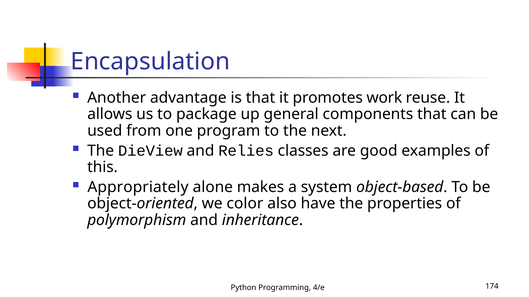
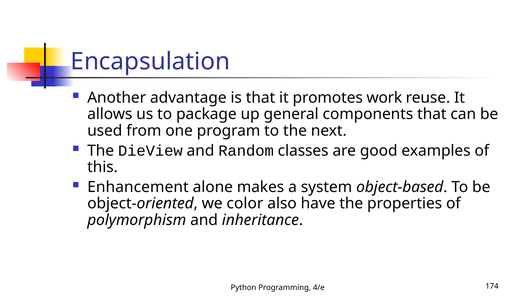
Relies: Relies -> Random (246, 151)
Appropriately: Appropriately -> Enhancement (138, 187)
